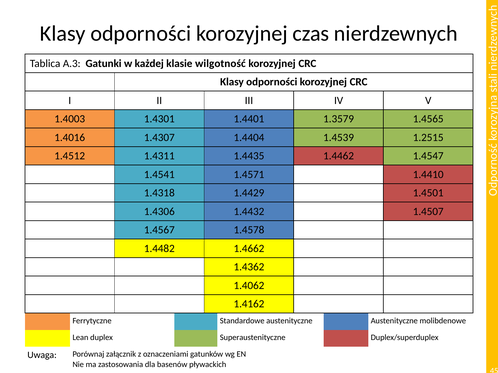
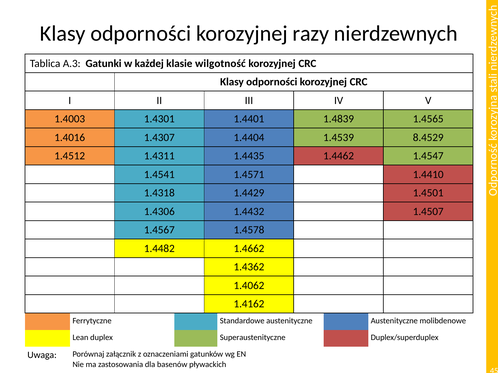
czas: czas -> razy (311, 34)
1.3579: 1.3579 -> 1.4839 (339, 119)
1.2515: 1.2515 -> 8.4529 (428, 138)
